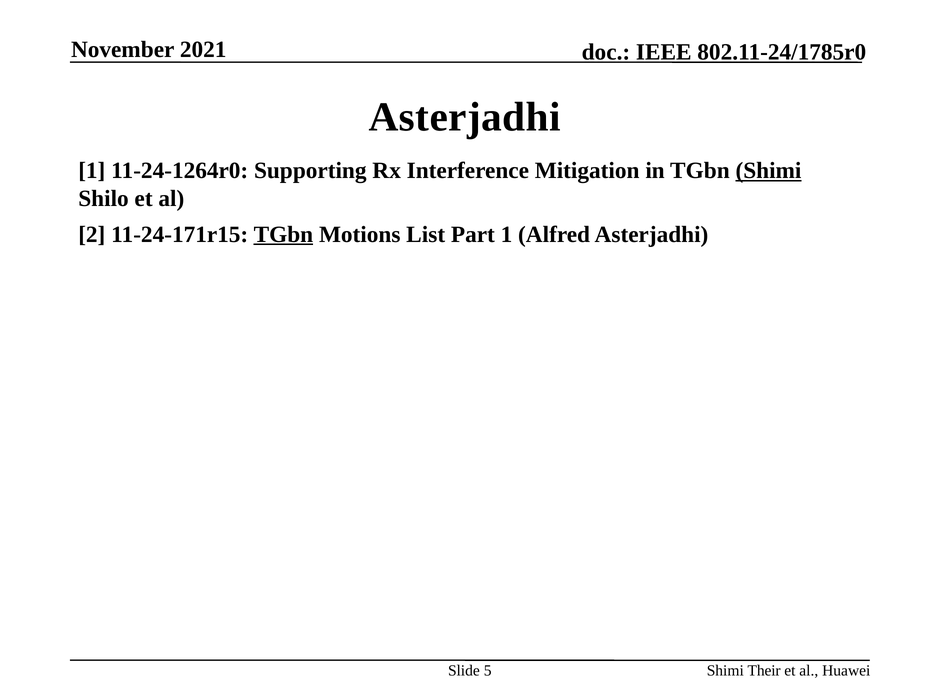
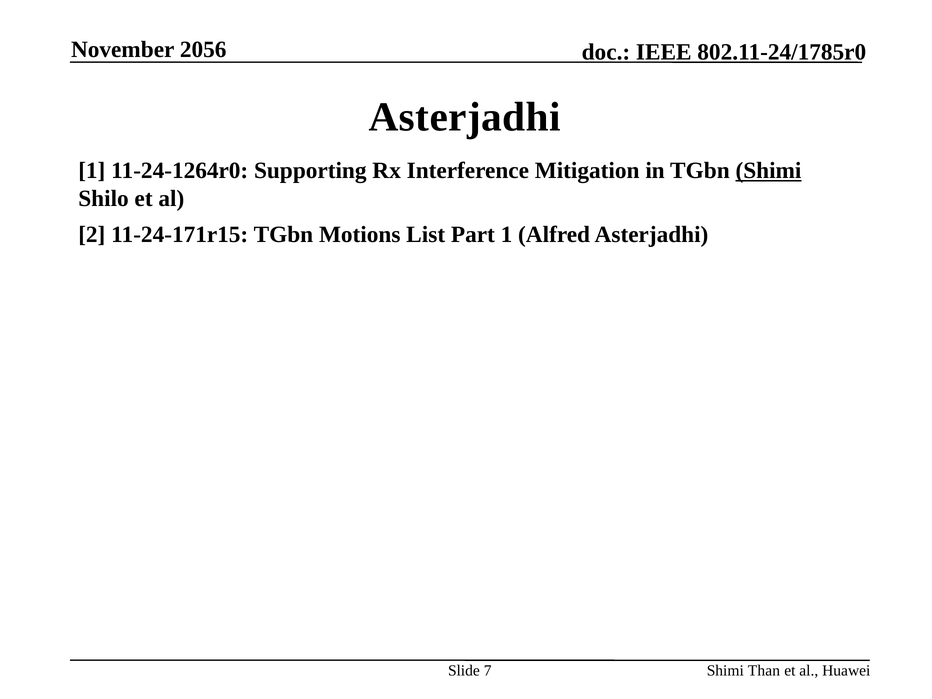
2021: 2021 -> 2056 (203, 49)
TGbn underline: present -> none (283, 234)
5: 5 -> 7 (488, 670)
Their: Their -> Than (764, 670)
